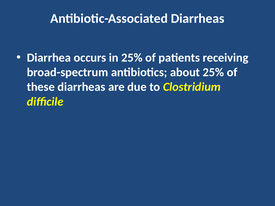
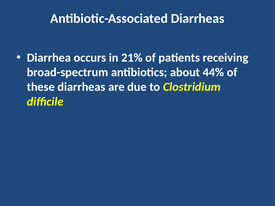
in 25%: 25% -> 21% (132, 58)
about 25%: 25% -> 44% (213, 72)
